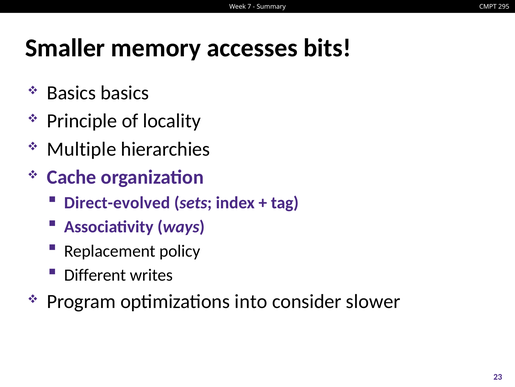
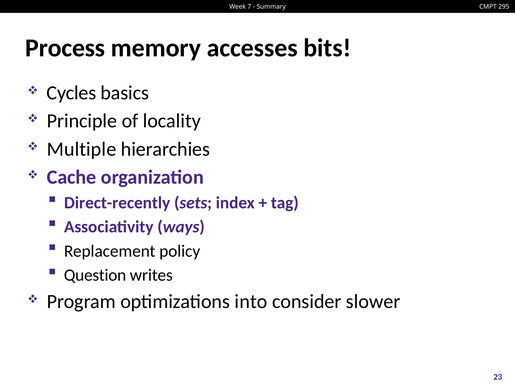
Smaller: Smaller -> Process (65, 48)
Basics: Basics -> Cycles (71, 93)
Direct-evolved: Direct-evolved -> Direct-recently (117, 202)
Different: Different -> Question (95, 275)
